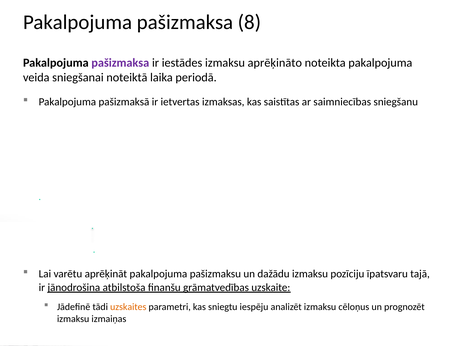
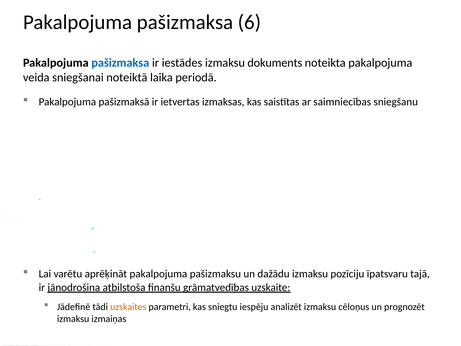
8: 8 -> 6 (250, 22)
pašizmaksa colour: purple -> blue (120, 63)
aprēķināto: aprēķināto -> dokuments (275, 63)
